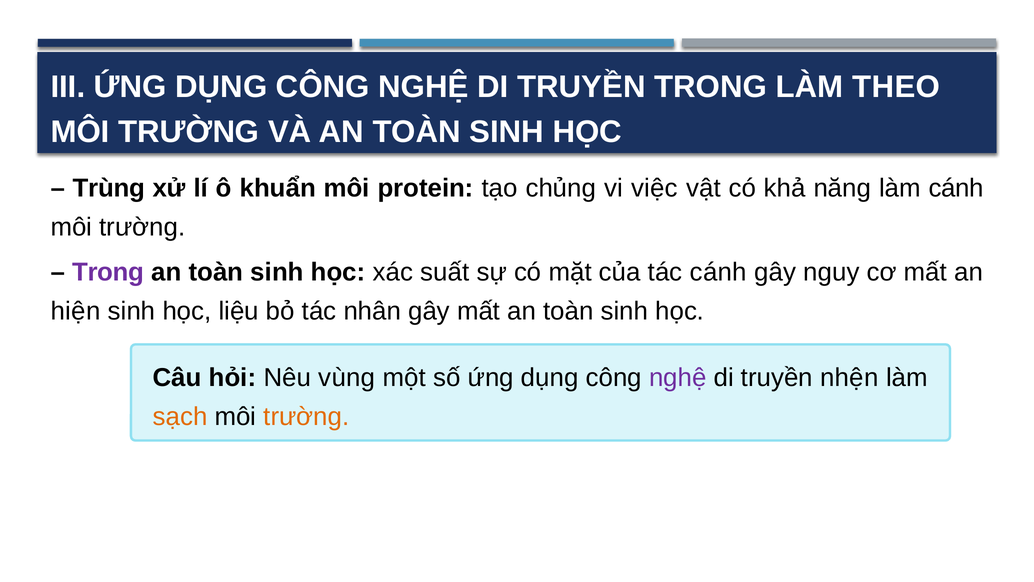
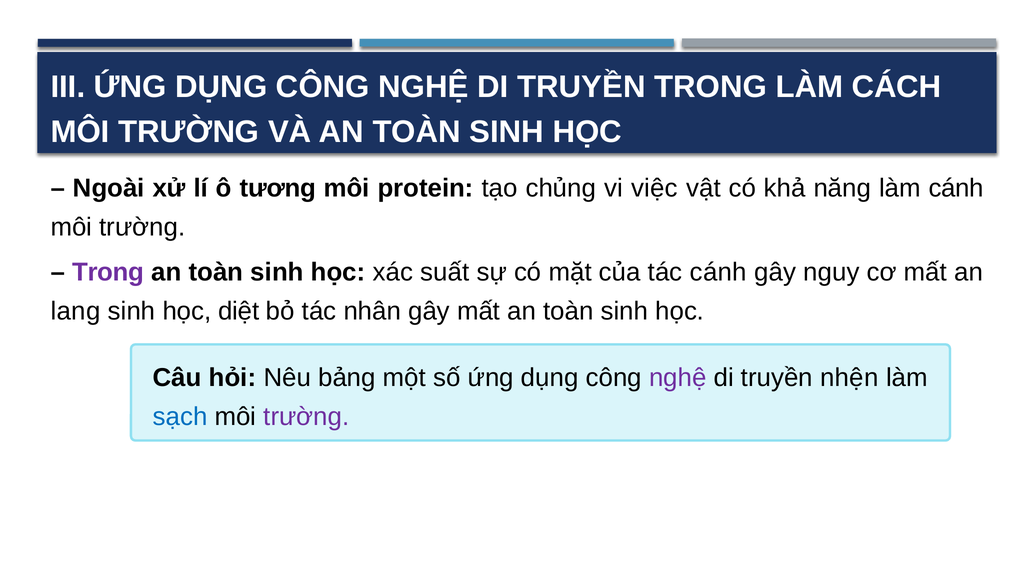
THEO: THEO -> CÁCH (897, 87)
Trùng: Trùng -> Ngoài (109, 188)
khuẩn: khuẩn -> tương (278, 188)
hiện: hiện -> lang (76, 311)
liệu: liệu -> diệt (239, 311)
vùng: vùng -> bảng (347, 378)
sạch colour: orange -> blue (180, 416)
trường colour: orange -> purple (306, 416)
